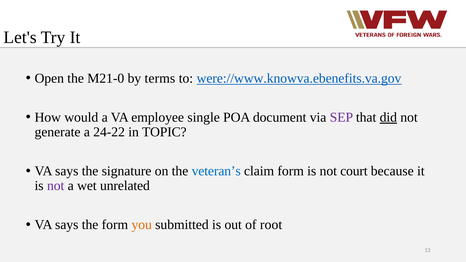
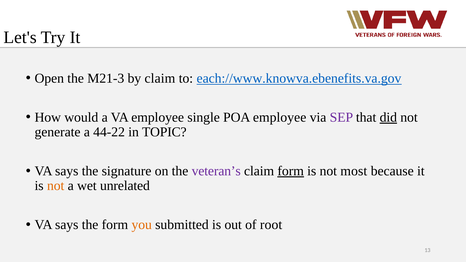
M21-0: M21-0 -> M21-3 (106, 78)
by terms: terms -> claim (160, 78)
were://www.knowva.ebenefits.va.gov: were://www.knowva.ebenefits.va.gov -> each://www.knowva.ebenefits.va.gov (299, 78)
POA document: document -> employee (280, 117)
24-22: 24-22 -> 44-22 (109, 132)
veteran’s colour: blue -> purple (216, 171)
form underline: none -> present (291, 171)
court: court -> most (354, 171)
not colour: purple -> orange (56, 186)
